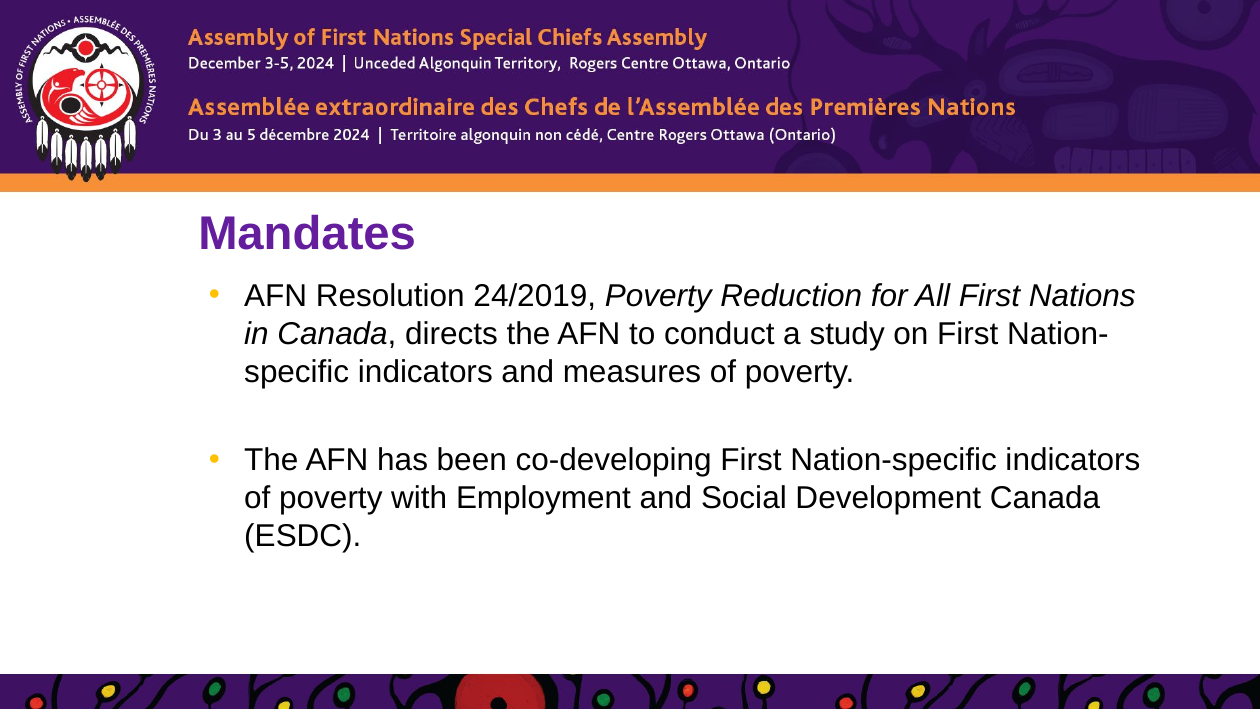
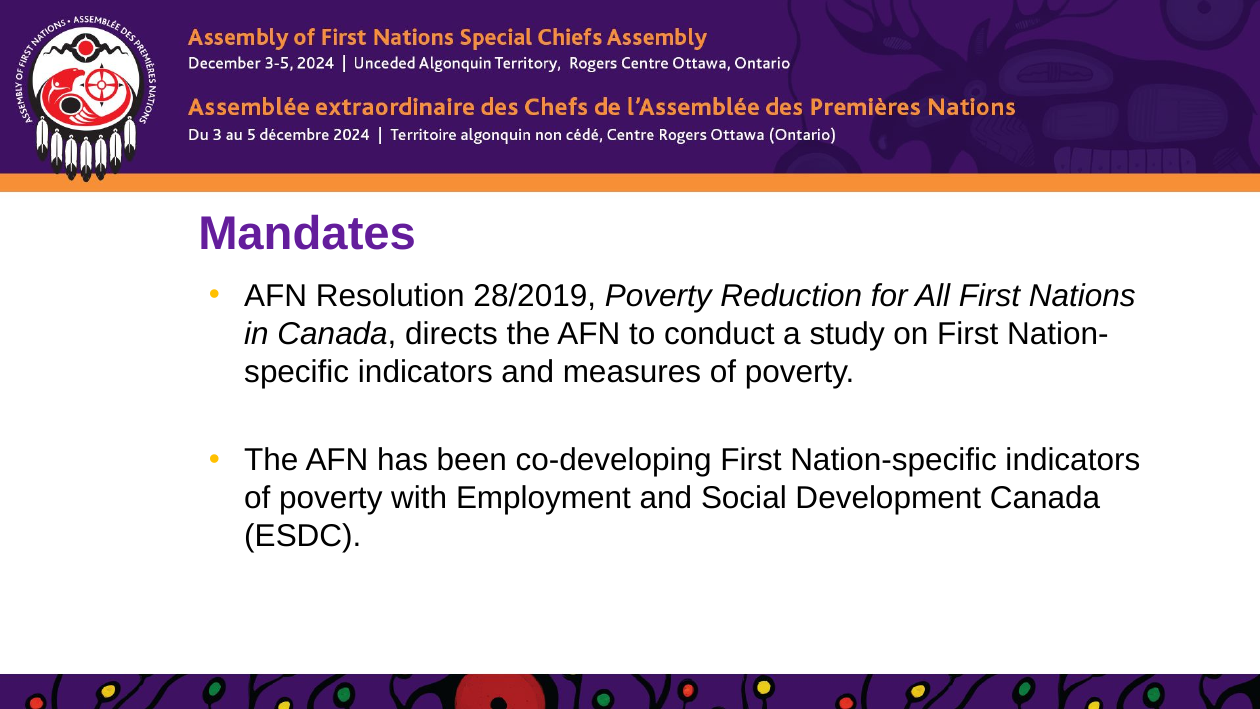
24/2019: 24/2019 -> 28/2019 (535, 296)
